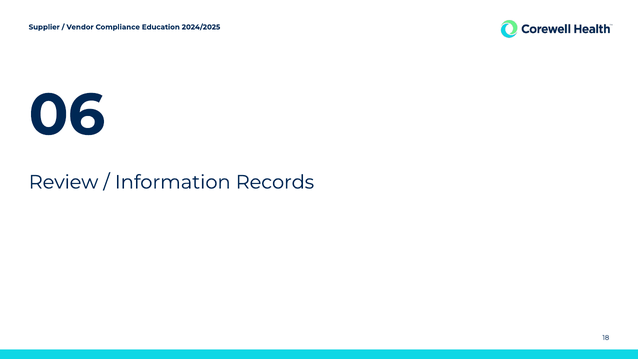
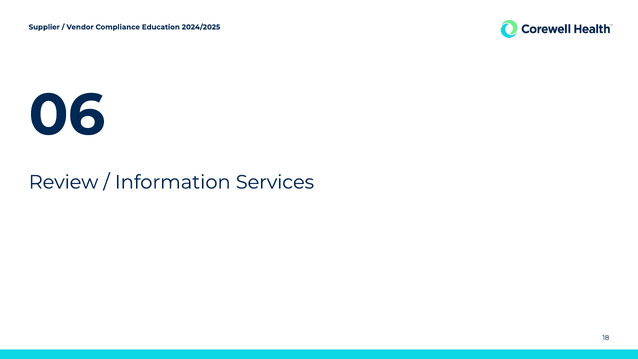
Records: Records -> Services (275, 182)
